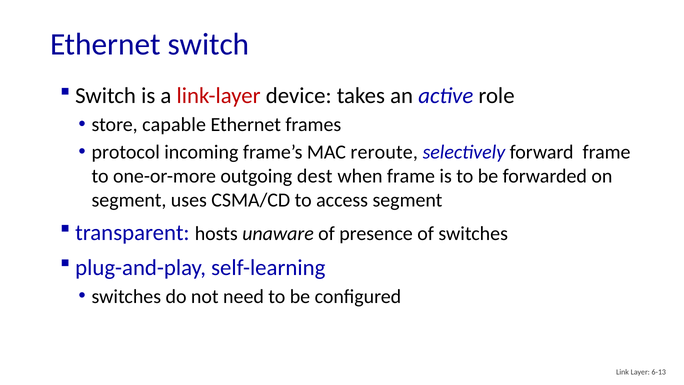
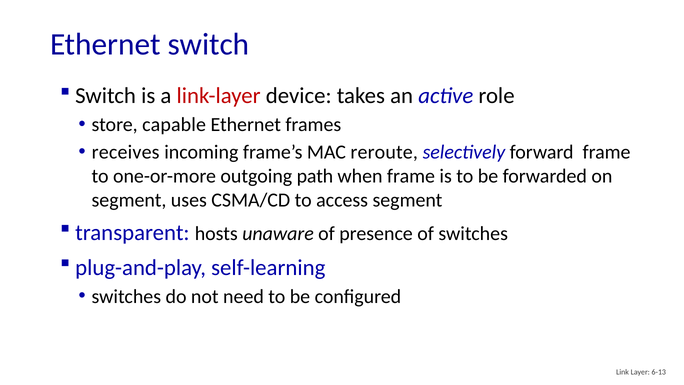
protocol: protocol -> receives (126, 152)
dest: dest -> path (315, 176)
